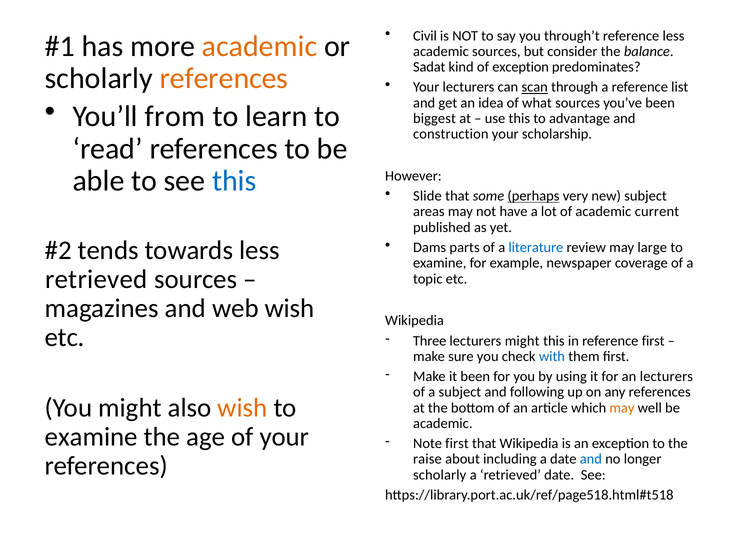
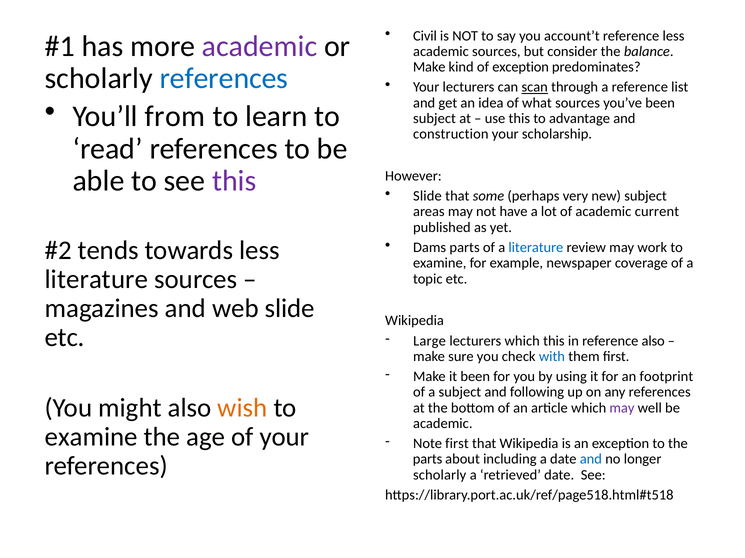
through’t: through’t -> account’t (572, 36)
academic colour: orange -> purple (260, 46)
Sadat: Sadat -> Make (429, 67)
references colour: orange -> blue (224, 79)
biggest: biggest -> subject (434, 119)
this colour: blue -> purple (234, 181)
perhaps underline: present -> none (533, 196)
large: large -> work (652, 248)
retrieved: retrieved -> literature (96, 280)
web wish: wish -> slide (290, 309)
Three: Three -> Large (430, 341)
lecturers might: might -> which (522, 341)
reference first: first -> also (653, 341)
an lecturers: lecturers -> footprint (666, 377)
may colour: orange -> purple (622, 408)
raise: raise -> parts (428, 460)
